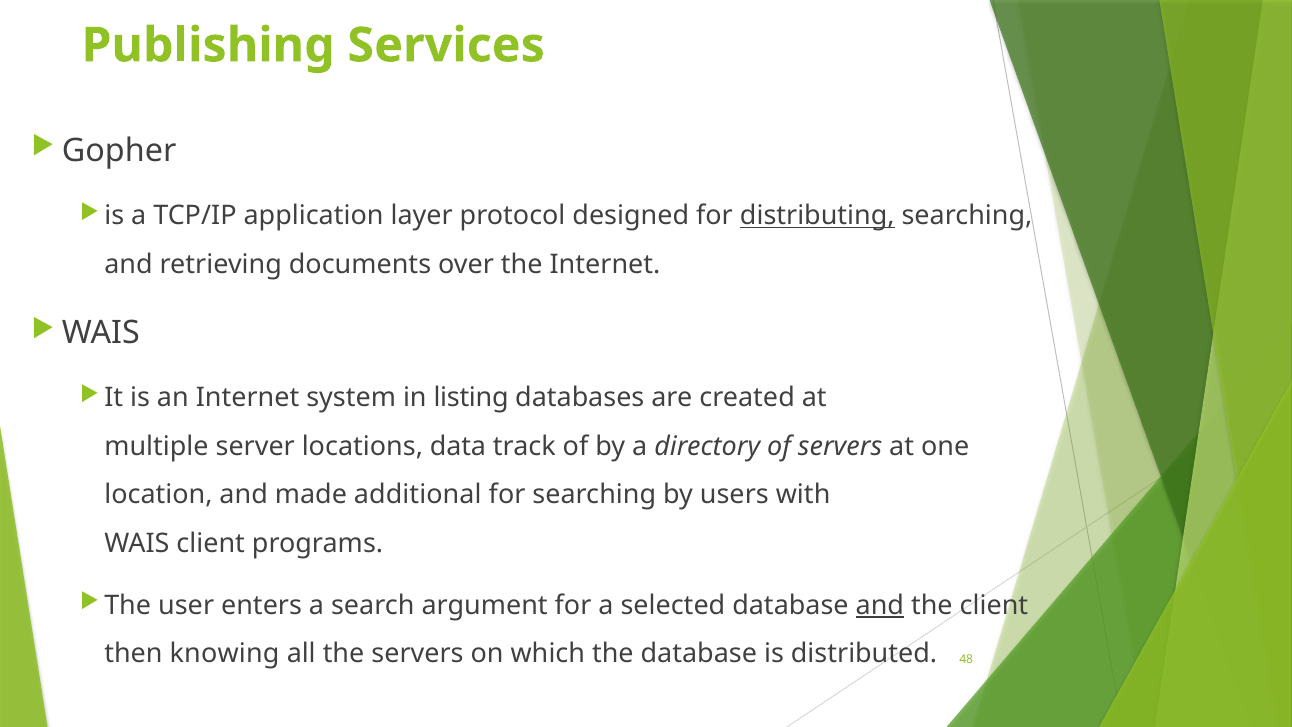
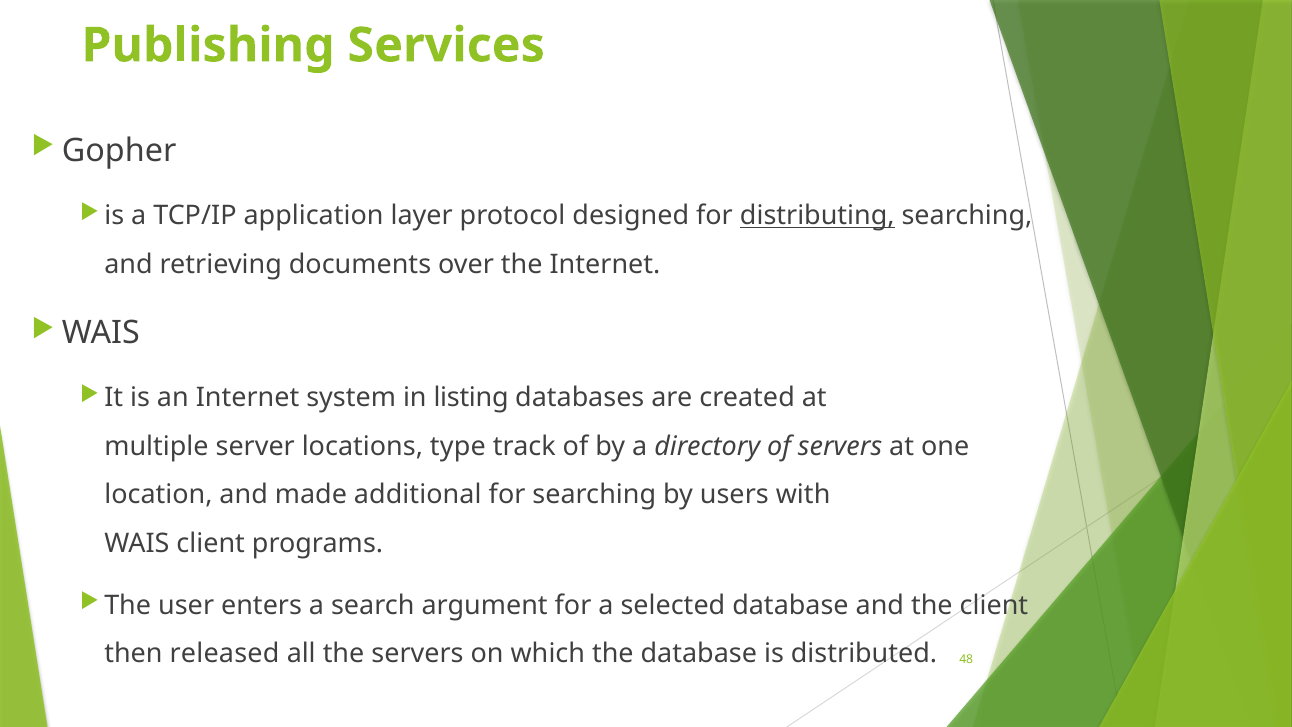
data: data -> type (458, 446)
and underline: present -> none (880, 605)
knowing: knowing -> released (225, 653)
